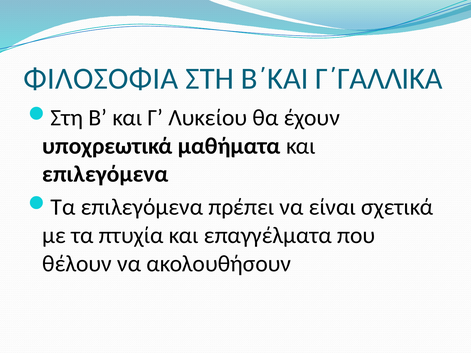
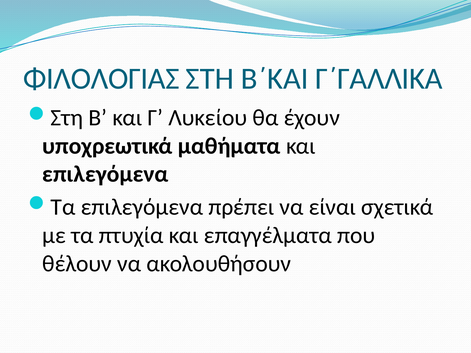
ΦΙΛΟΣΟΦΙΑ: ΦΙΛΟΣΟΦΙΑ -> ΦΙΛΟΛΟΓΙΑΣ (101, 79)
